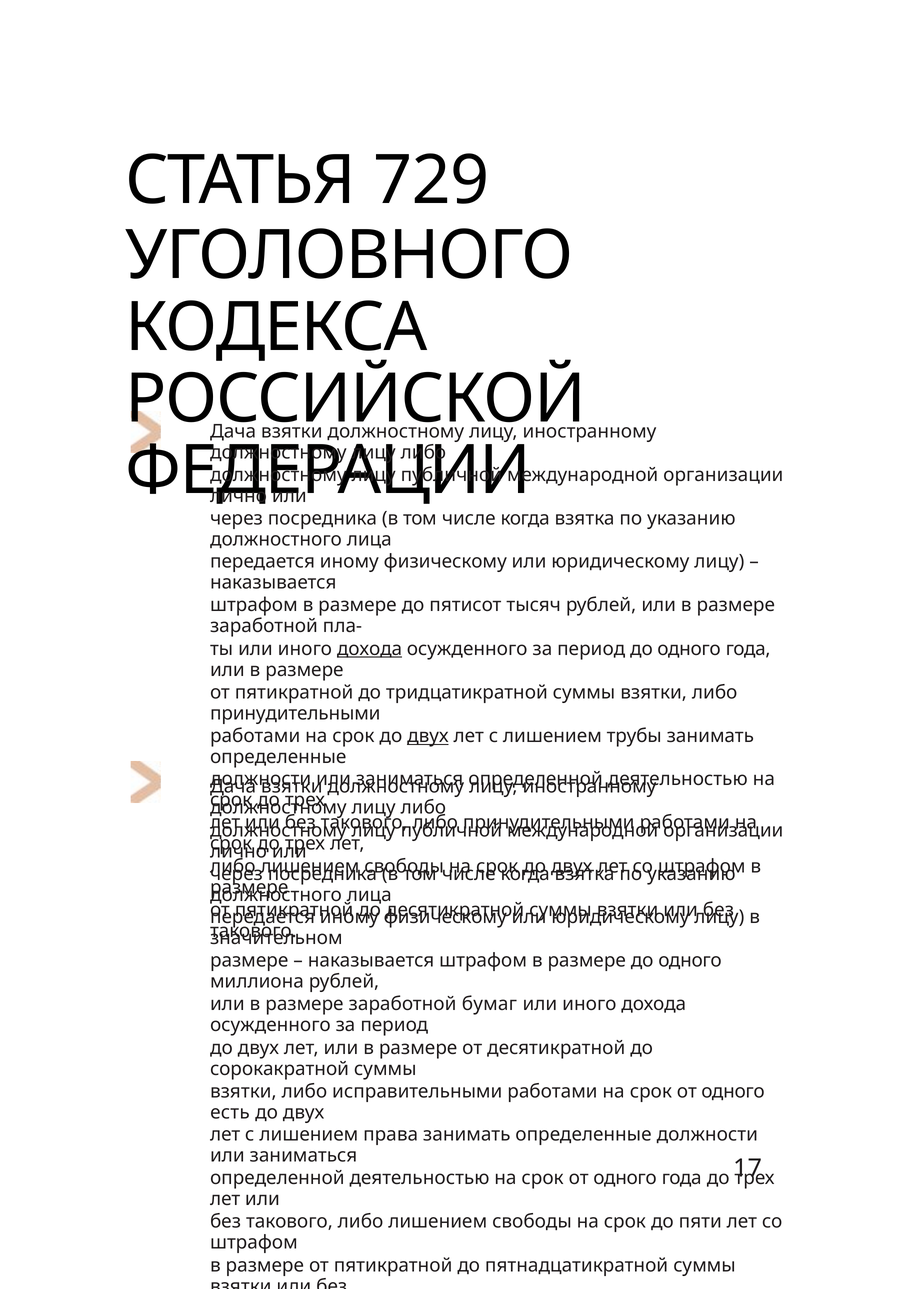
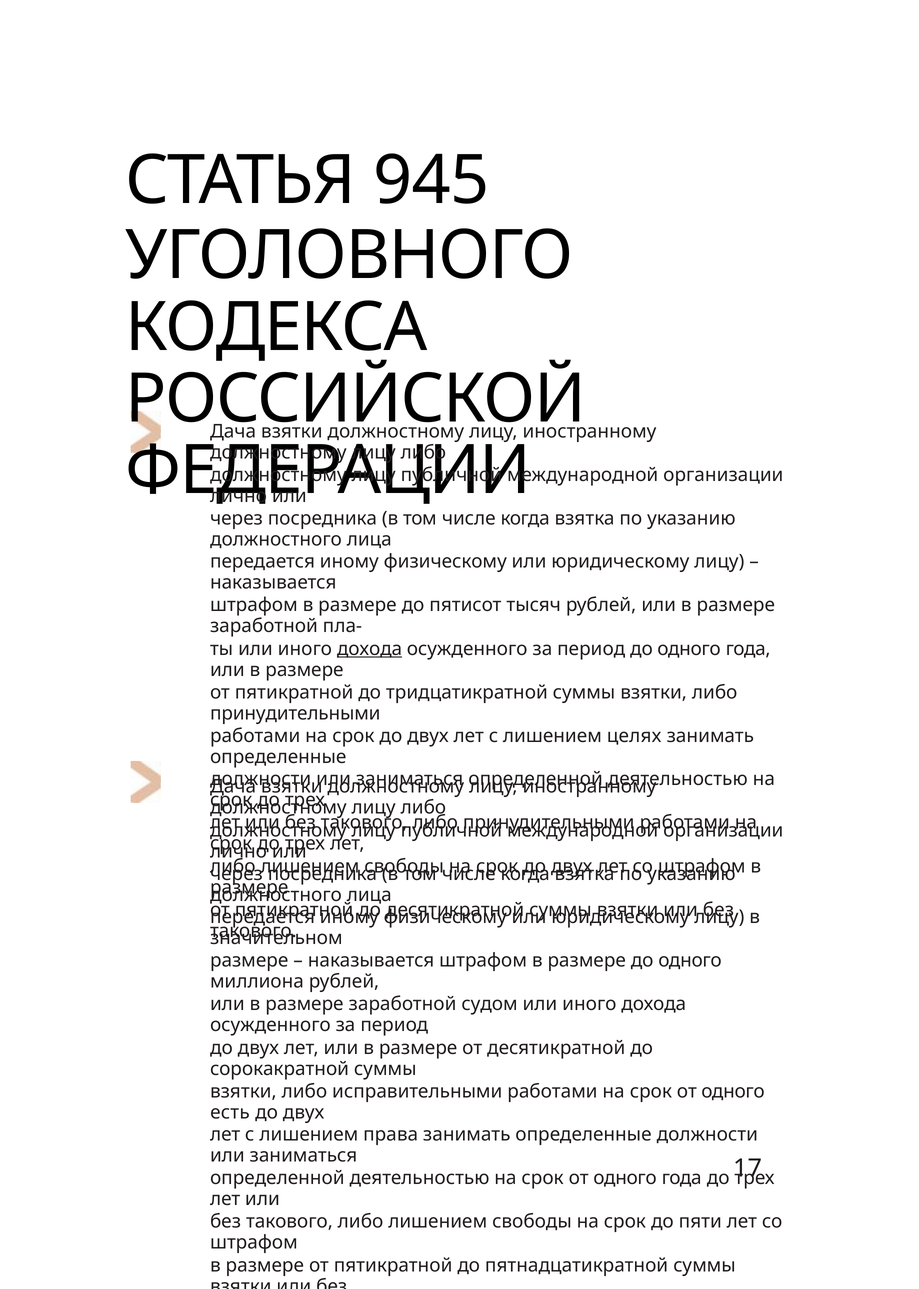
729: 729 -> 945 (432, 181)
двух underline: present -> none (428, 737)
трубы: трубы -> целях (634, 737)
бумаг: бумаг -> судом (490, 1005)
